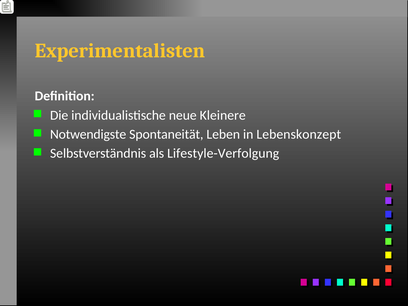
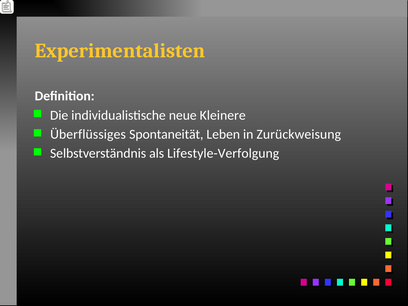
Notwendigste: Notwendigste -> Überflüssiges (88, 134)
Lebenskonzept: Lebenskonzept -> Zurückweisung (299, 134)
